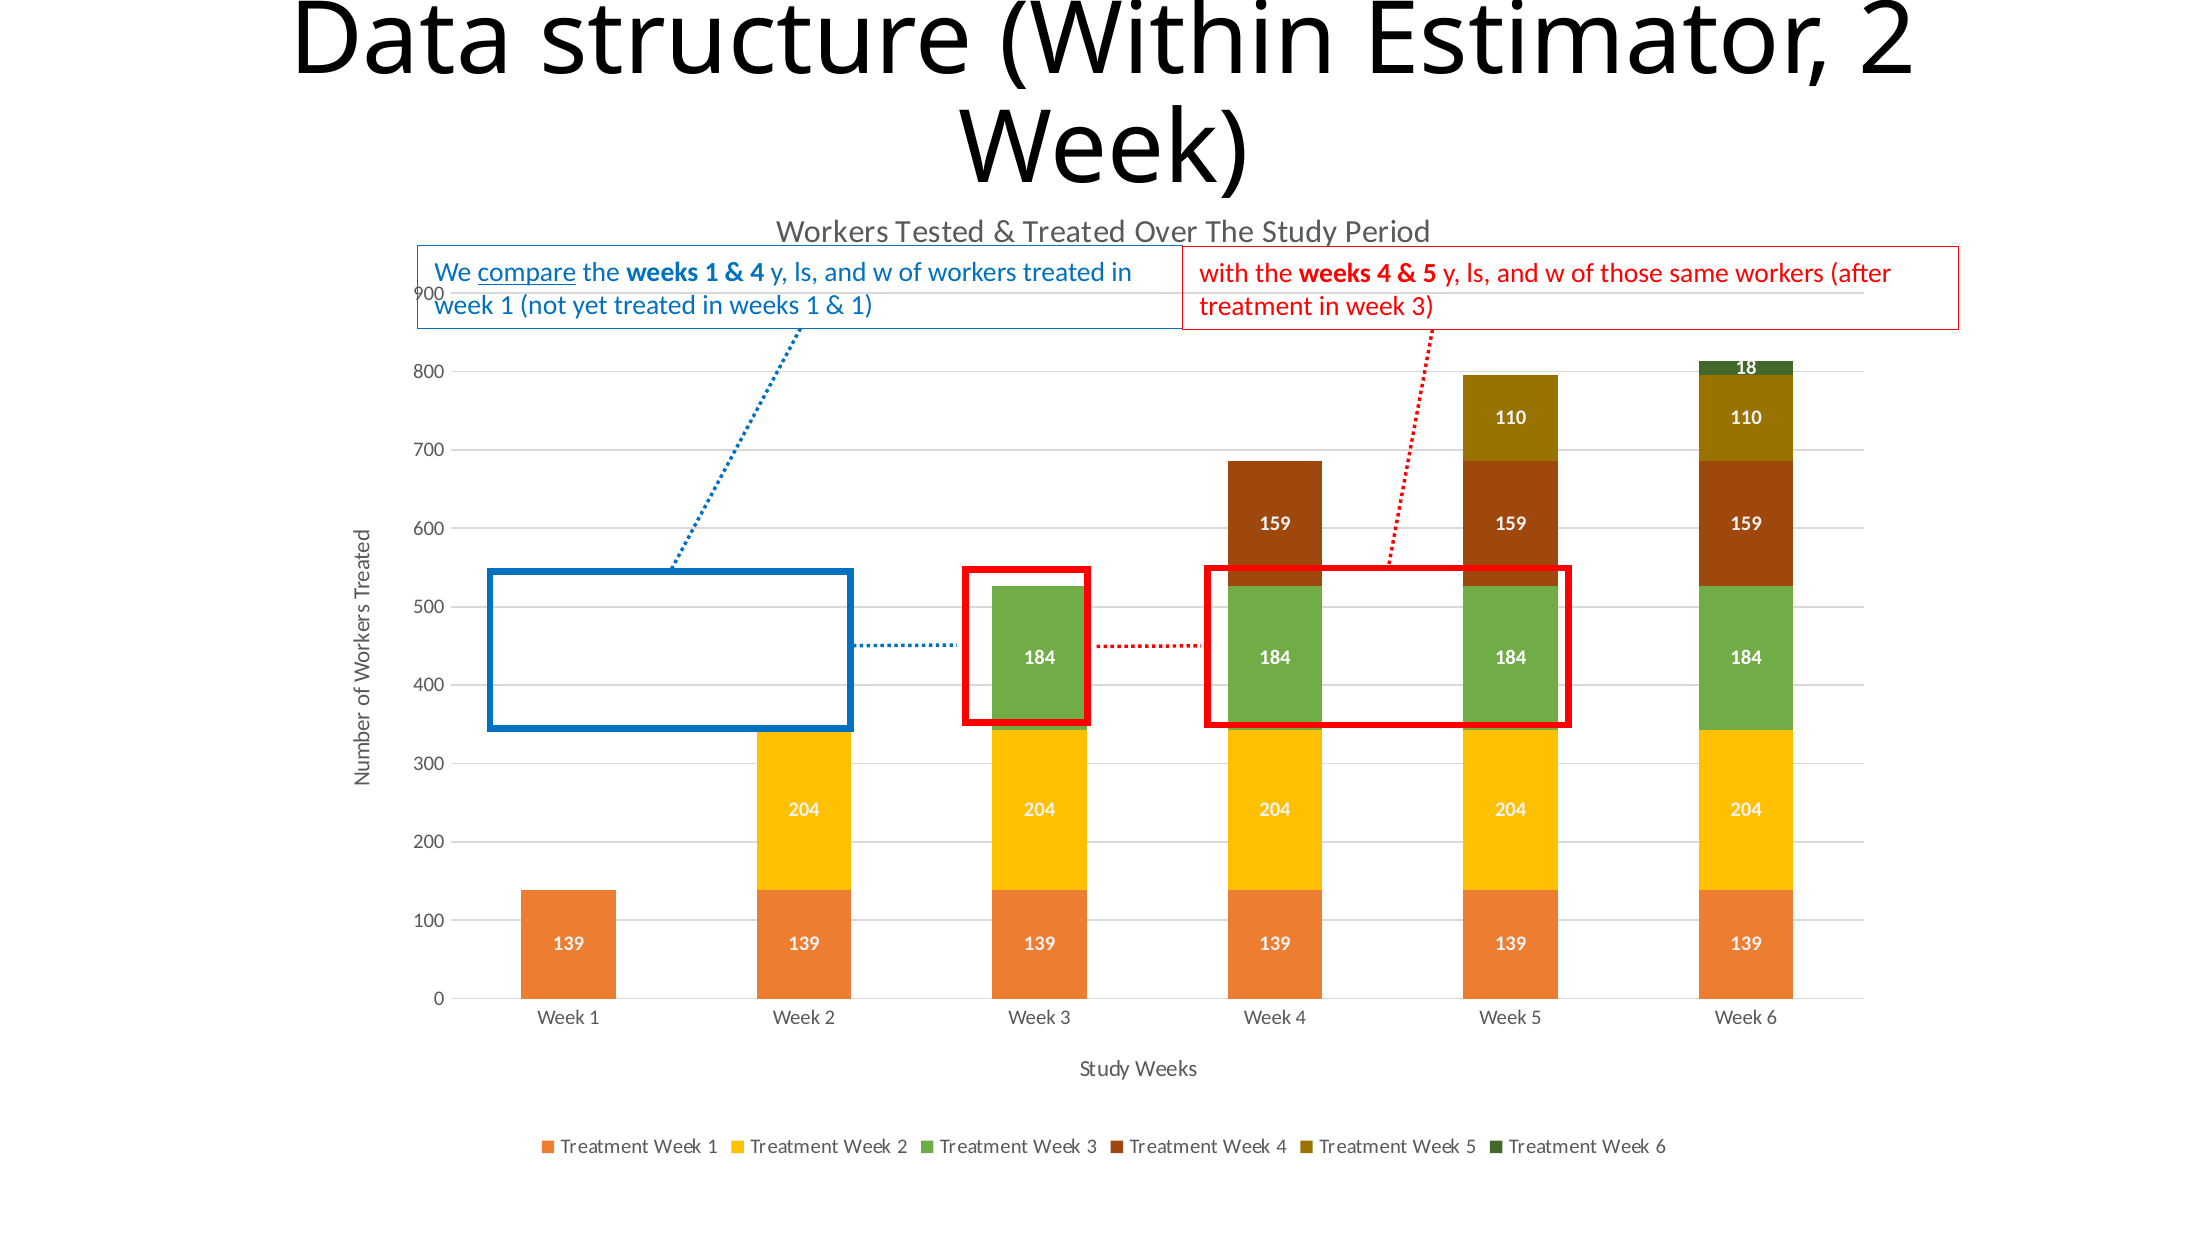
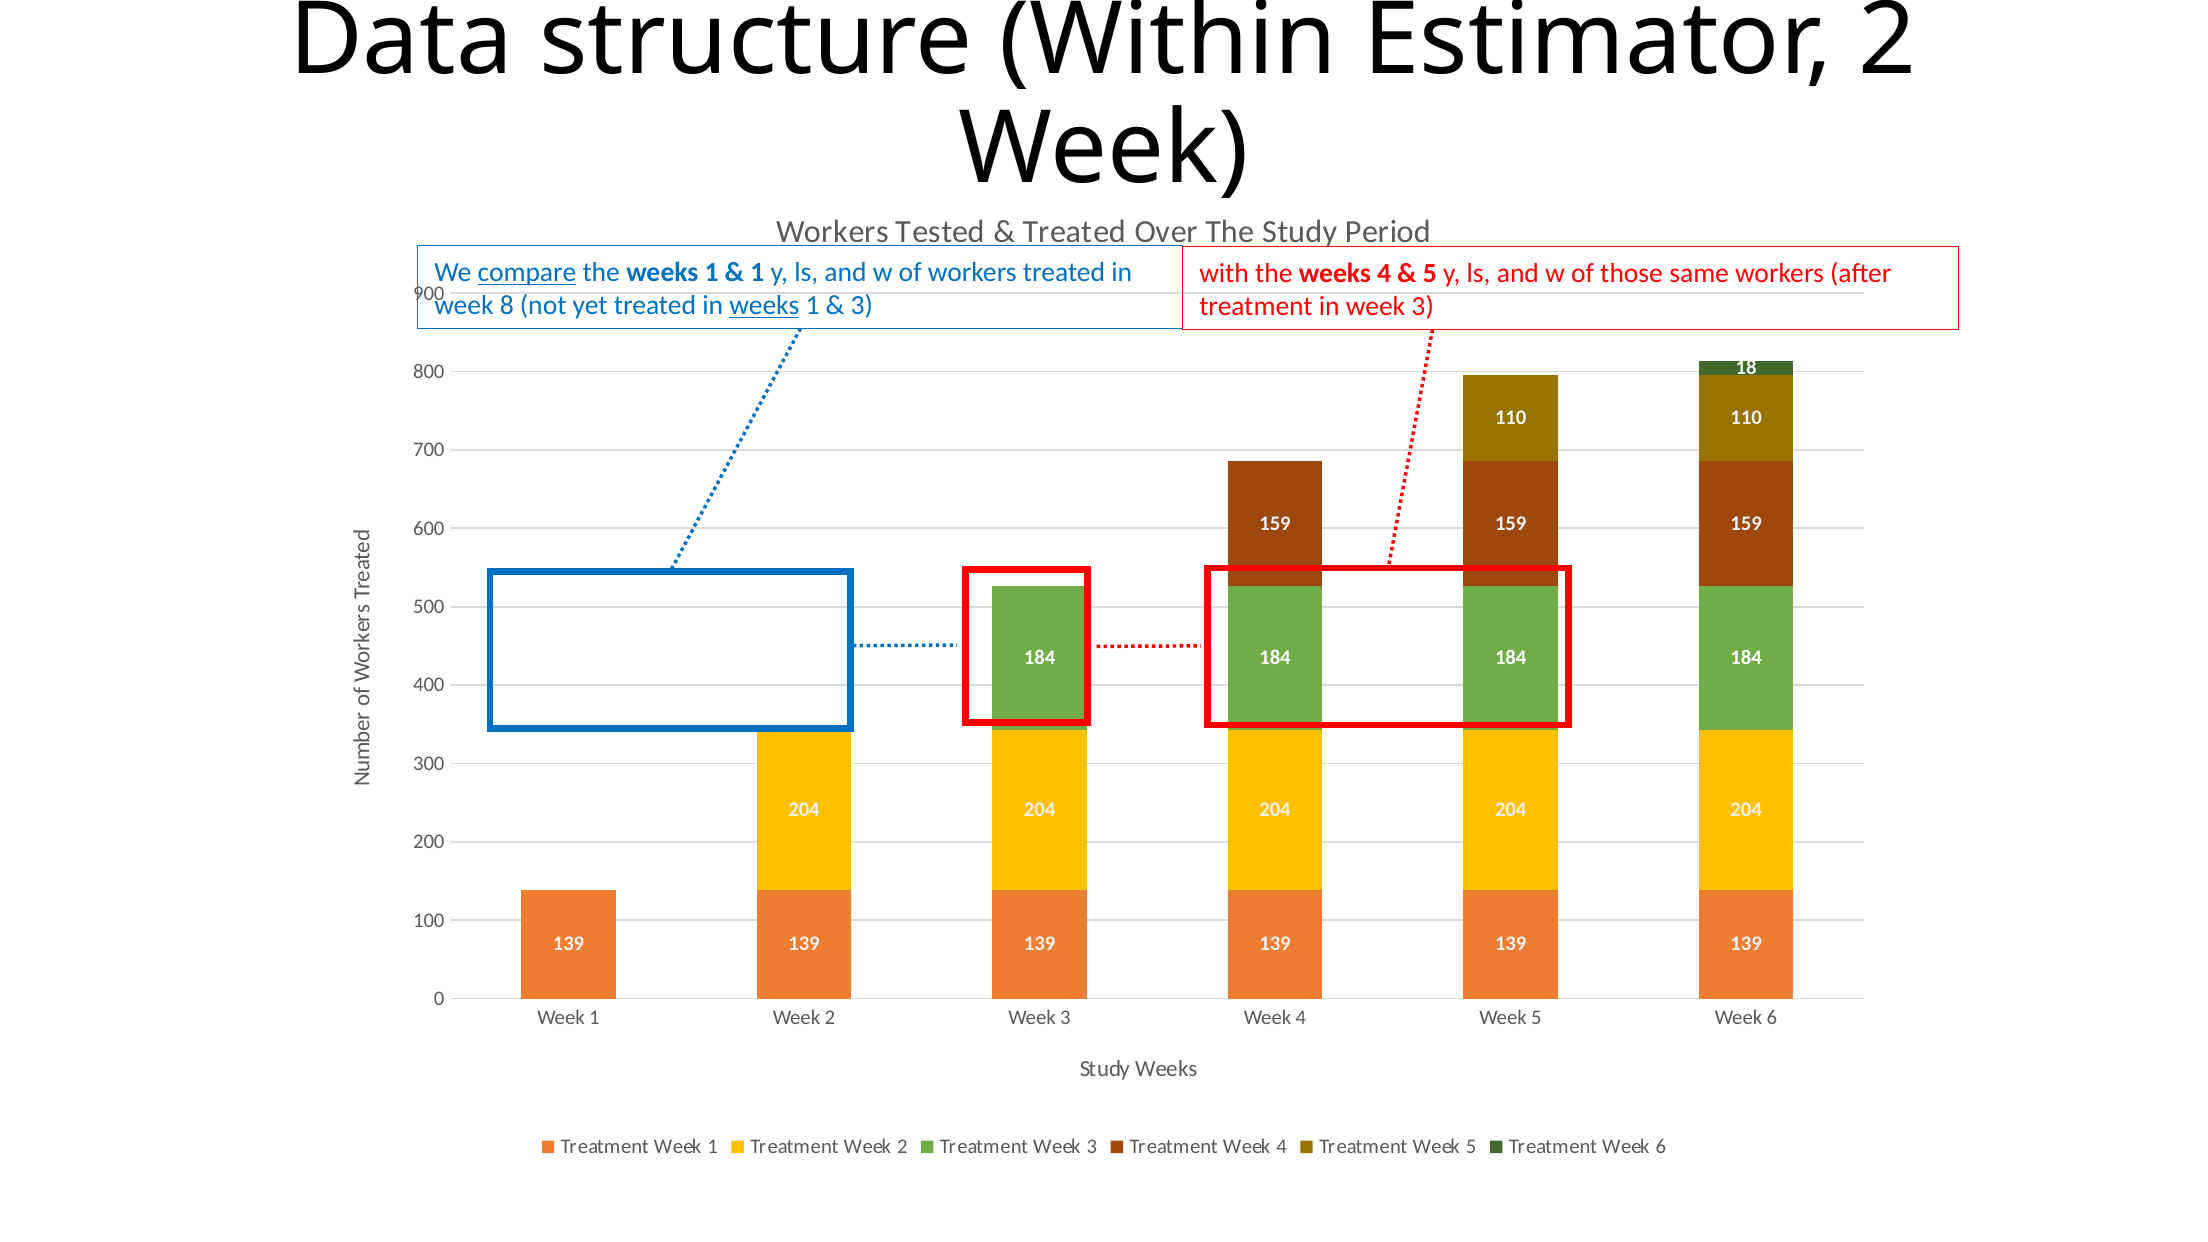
4: 4 -> 1 (757, 273)
1: 1 -> 8 (507, 306)
weeks underline: none -> present (764, 306)
1: 1 -> 3 (862, 306)
